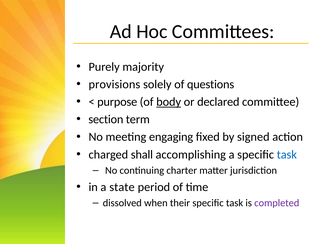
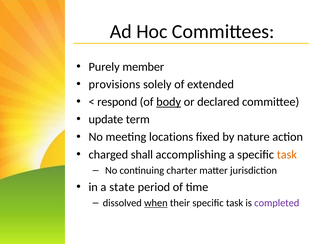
majority: majority -> member (143, 67)
questions: questions -> extended (211, 84)
purpose: purpose -> respond (117, 102)
section: section -> update (106, 119)
engaging: engaging -> locations (171, 137)
signed: signed -> nature (253, 137)
task colour: blue -> orange (287, 154)
when underline: none -> present (156, 203)
